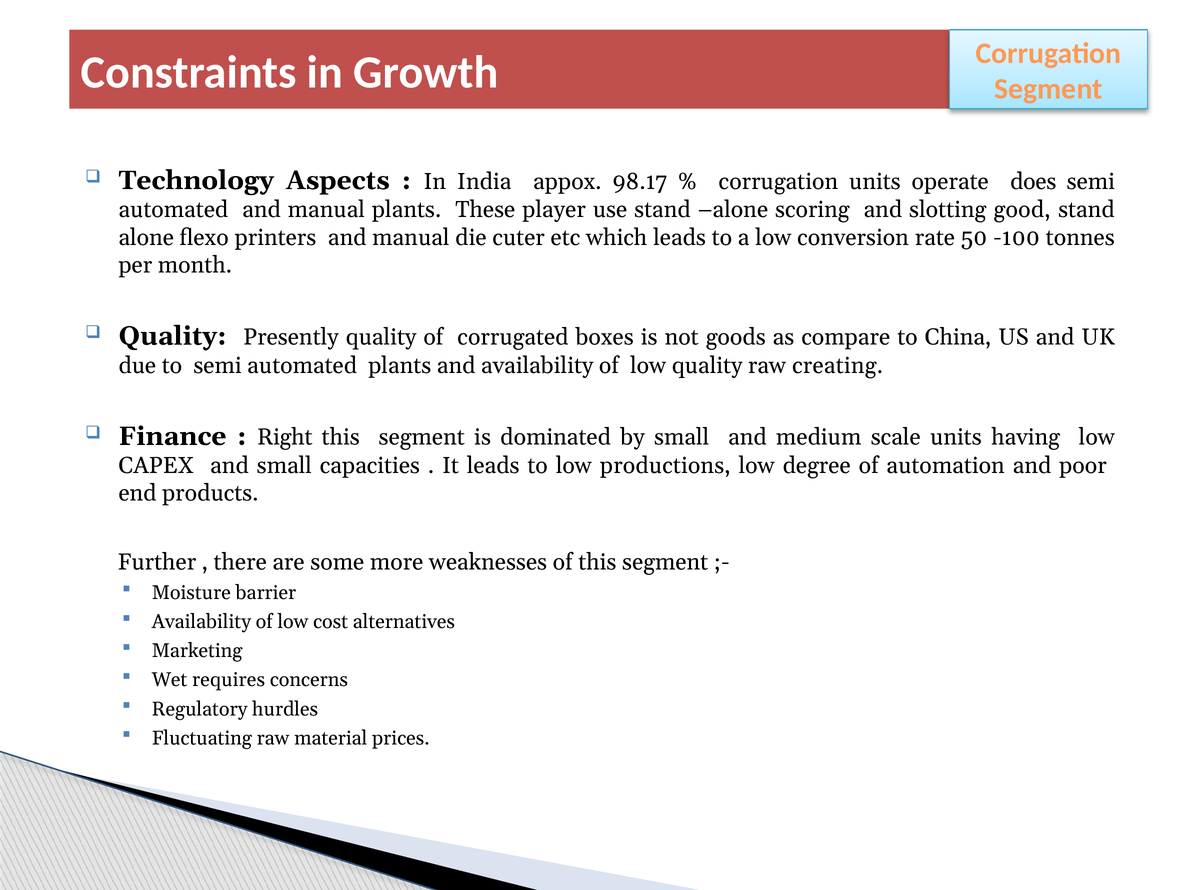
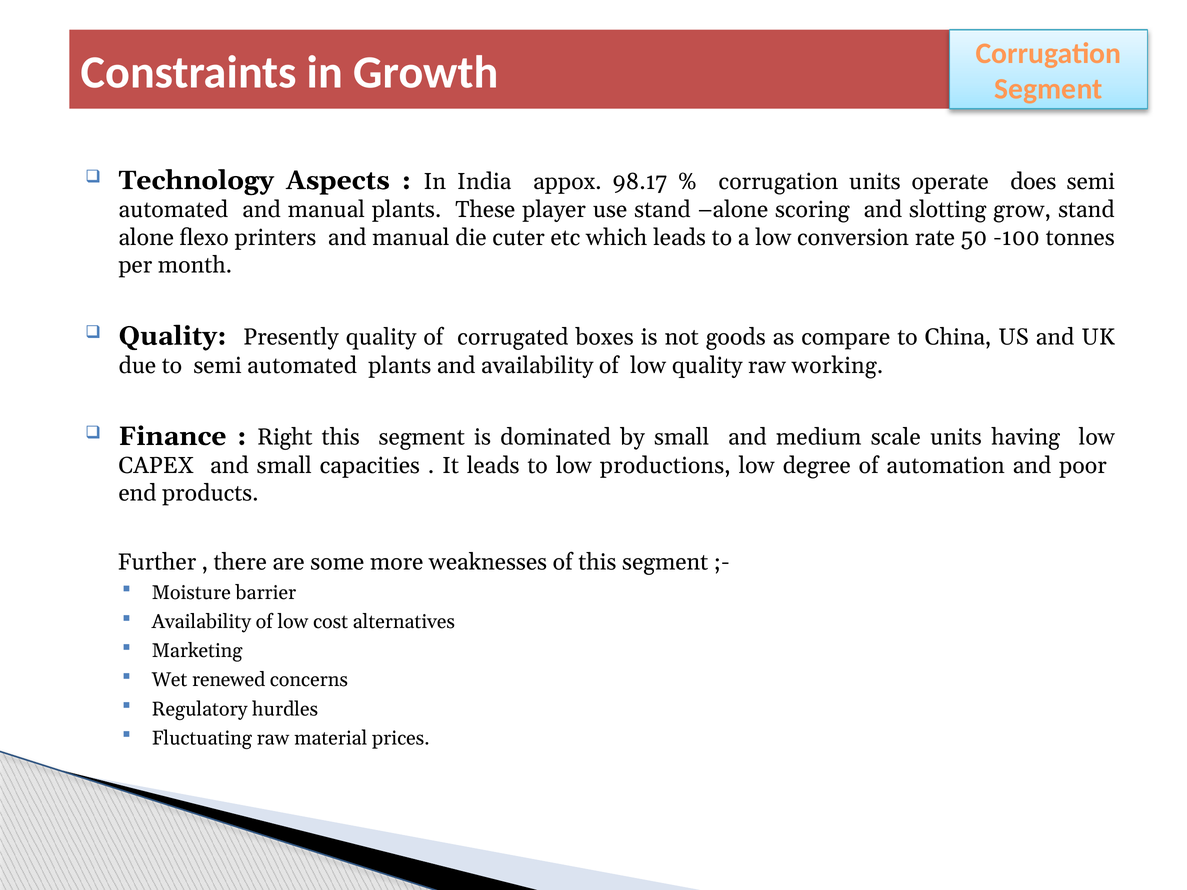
good: good -> grow (1022, 210)
creating: creating -> working (838, 366)
requires: requires -> renewed (229, 680)
